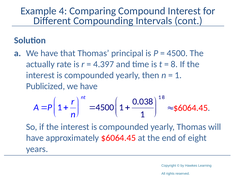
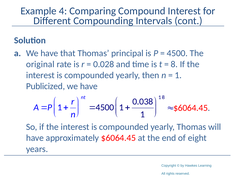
actually: actually -> original (40, 64)
4.397: 4.397 -> 0.028 (104, 64)
